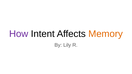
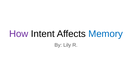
Memory colour: orange -> blue (106, 34)
